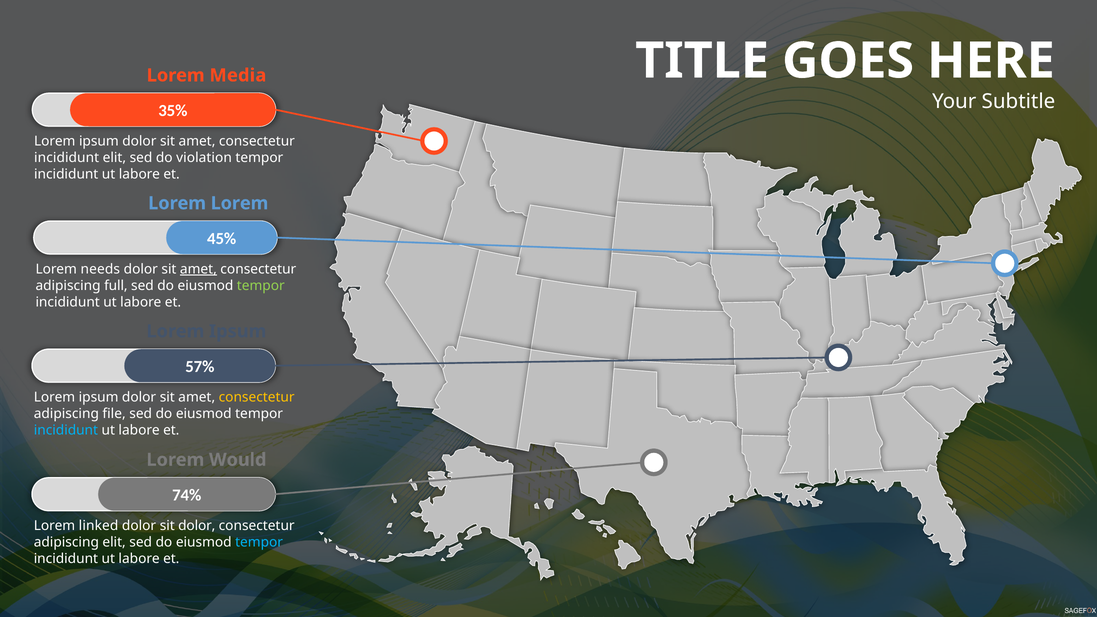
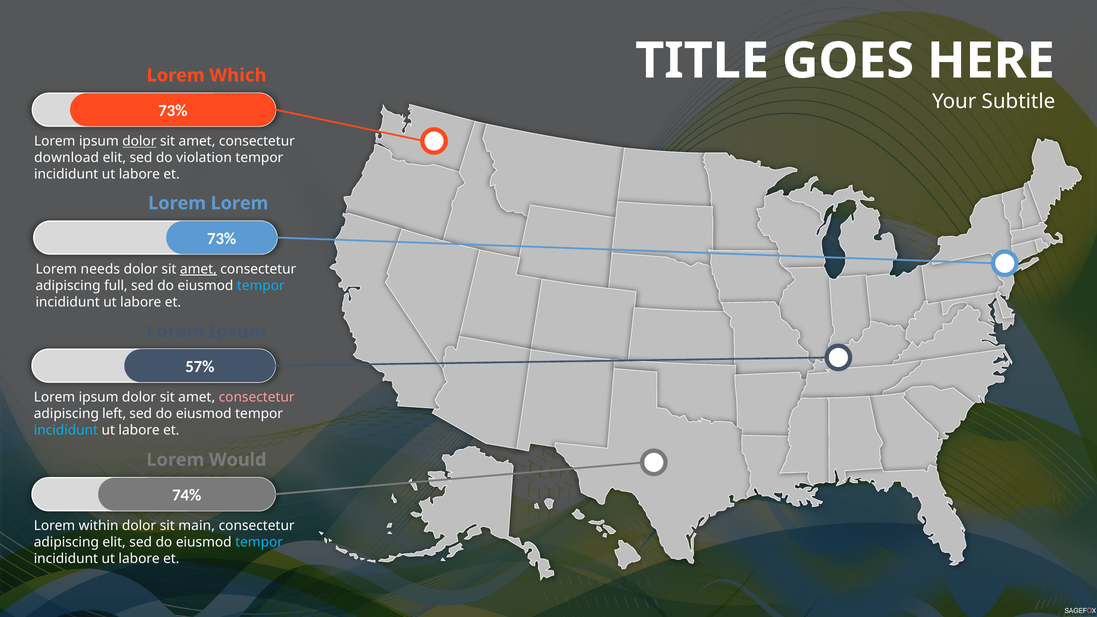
Media: Media -> Which (238, 75)
35%: 35% -> 73% (173, 111)
dolor underline: none -> present (139, 141)
incididunt: incididunt -> download (67, 158)
45%: 45% -> 73% (222, 239)
tempor colour: light green -> light blue (261, 286)
consectetur colour: yellow -> pink (257, 397)
file: file -> left (114, 414)
linked: linked -> within (99, 526)
sit dolor: dolor -> main (197, 526)
